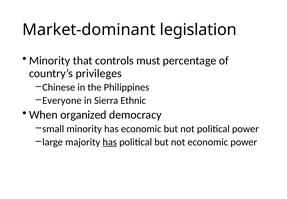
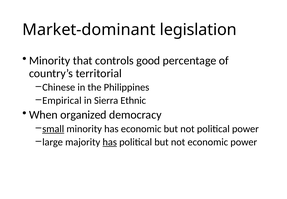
must: must -> good (148, 61)
privileges: privileges -> territorial (99, 73)
Everyone: Everyone -> Empirical (62, 100)
small underline: none -> present (53, 129)
